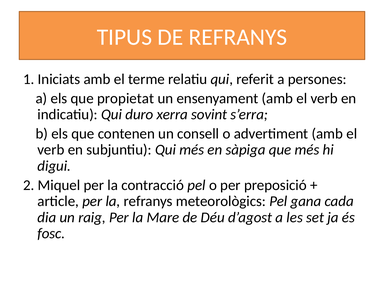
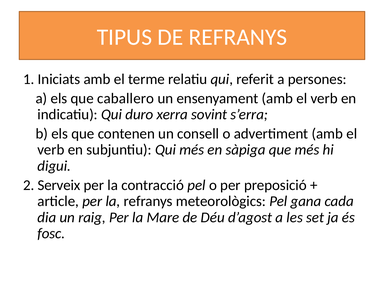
propietat: propietat -> caballero (126, 98)
Miquel: Miquel -> Serveix (59, 185)
